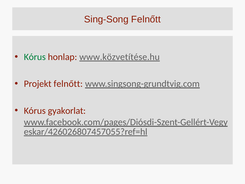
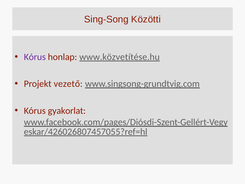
Sing-Song Felnőtt: Felnőtt -> Közötti (146, 19)
Kórus colour: green -> purple (35, 57)
Projekt felnőtt: felnőtt -> vezető (68, 84)
